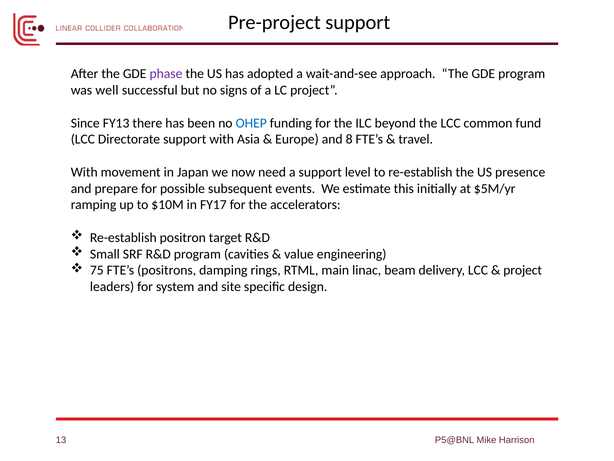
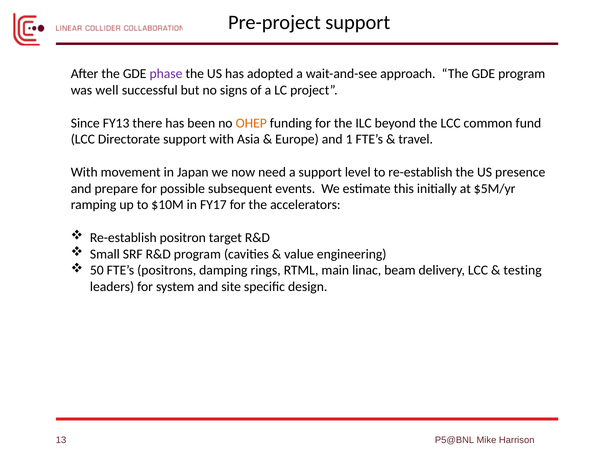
OHEP colour: blue -> orange (251, 123)
8: 8 -> 1 (349, 139)
75: 75 -> 50 (97, 270)
project: project -> testing (523, 270)
